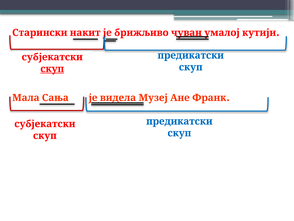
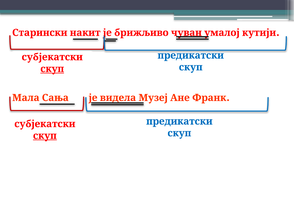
скуп underline: none -> present (45, 135)
